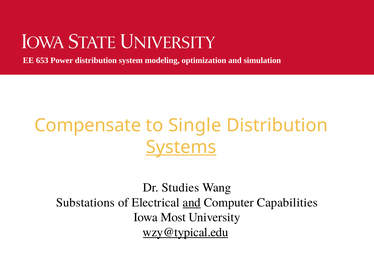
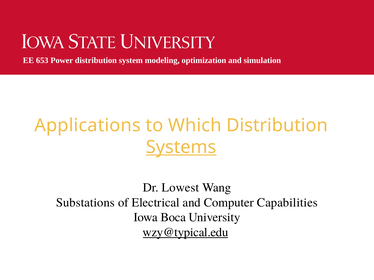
Compensate: Compensate -> Applications (88, 126)
Single: Single -> Which (195, 126)
Studies: Studies -> Lowest (180, 188)
and underline: present -> none (192, 203)
Most: Most -> Boca (173, 218)
